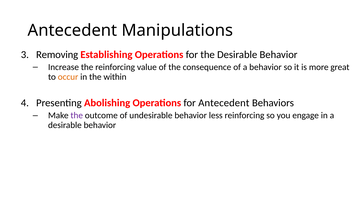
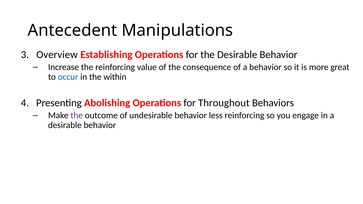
Removing: Removing -> Overview (57, 55)
occur colour: orange -> blue (68, 77)
for Antecedent: Antecedent -> Throughout (224, 103)
